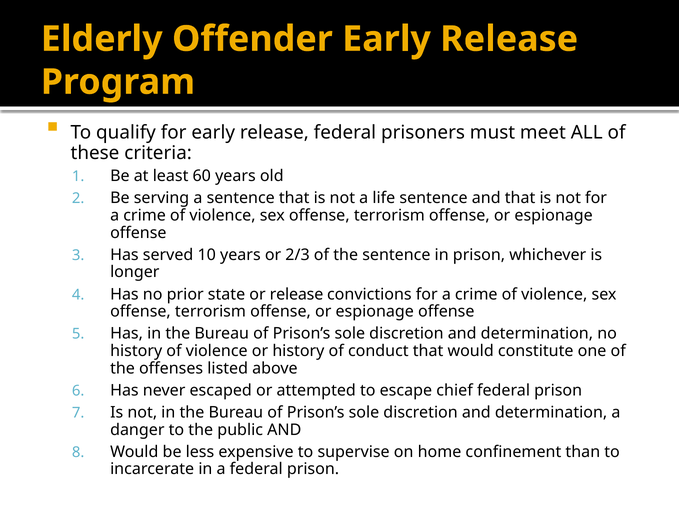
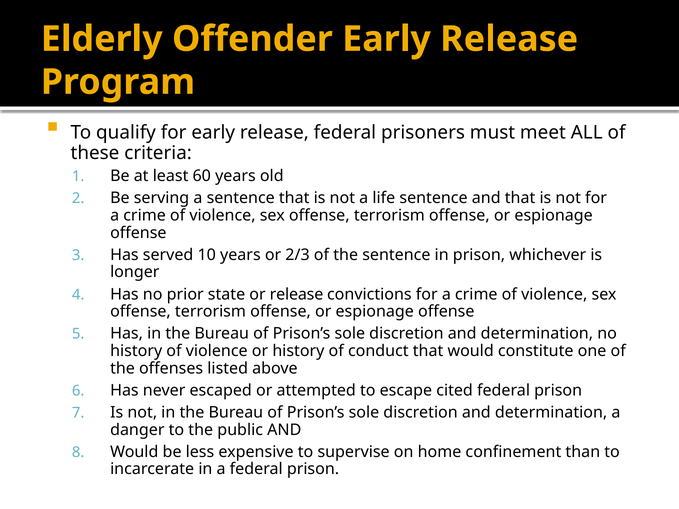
chief: chief -> cited (455, 391)
